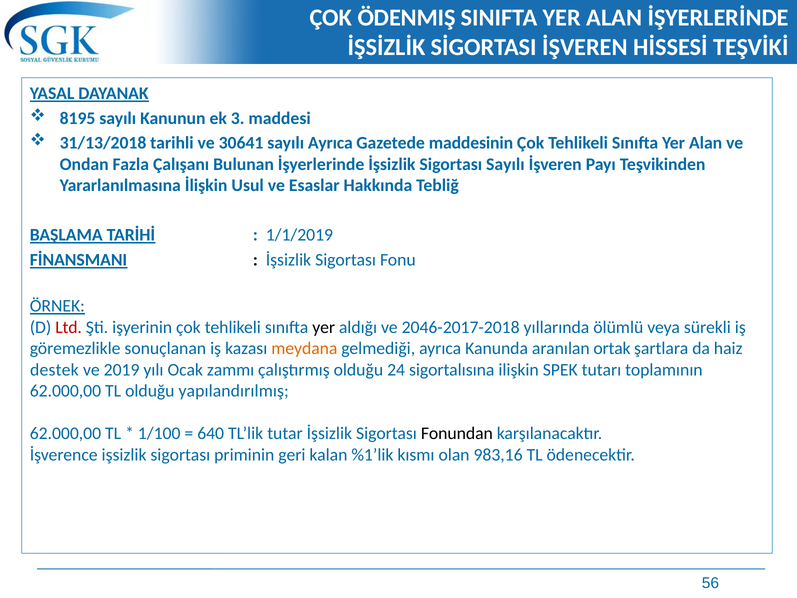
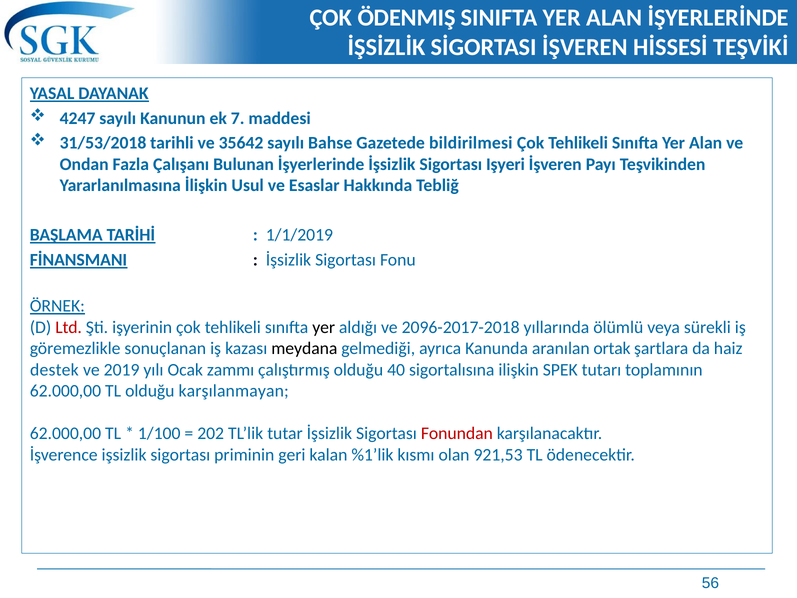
8195: 8195 -> 4247 (78, 118)
3: 3 -> 7 (238, 118)
31/13/2018: 31/13/2018 -> 31/53/2018 (103, 143)
30641: 30641 -> 35642 (241, 143)
sayılı Ayrıca: Ayrıca -> Bahse (330, 143)
maddesinin: maddesinin -> bildirilmesi (471, 143)
Sigortası Sayılı: Sayılı -> Işyeri (505, 164)
2046-2017-2018: 2046-2017-2018 -> 2096-2017-2018 (461, 327)
meydana colour: orange -> black (304, 348)
24: 24 -> 40 (396, 370)
yapılandırılmış: yapılandırılmış -> karşılanmayan (234, 391)
640: 640 -> 202 (211, 433)
Fonundan colour: black -> red (457, 433)
983,16: 983,16 -> 921,53 (498, 455)
